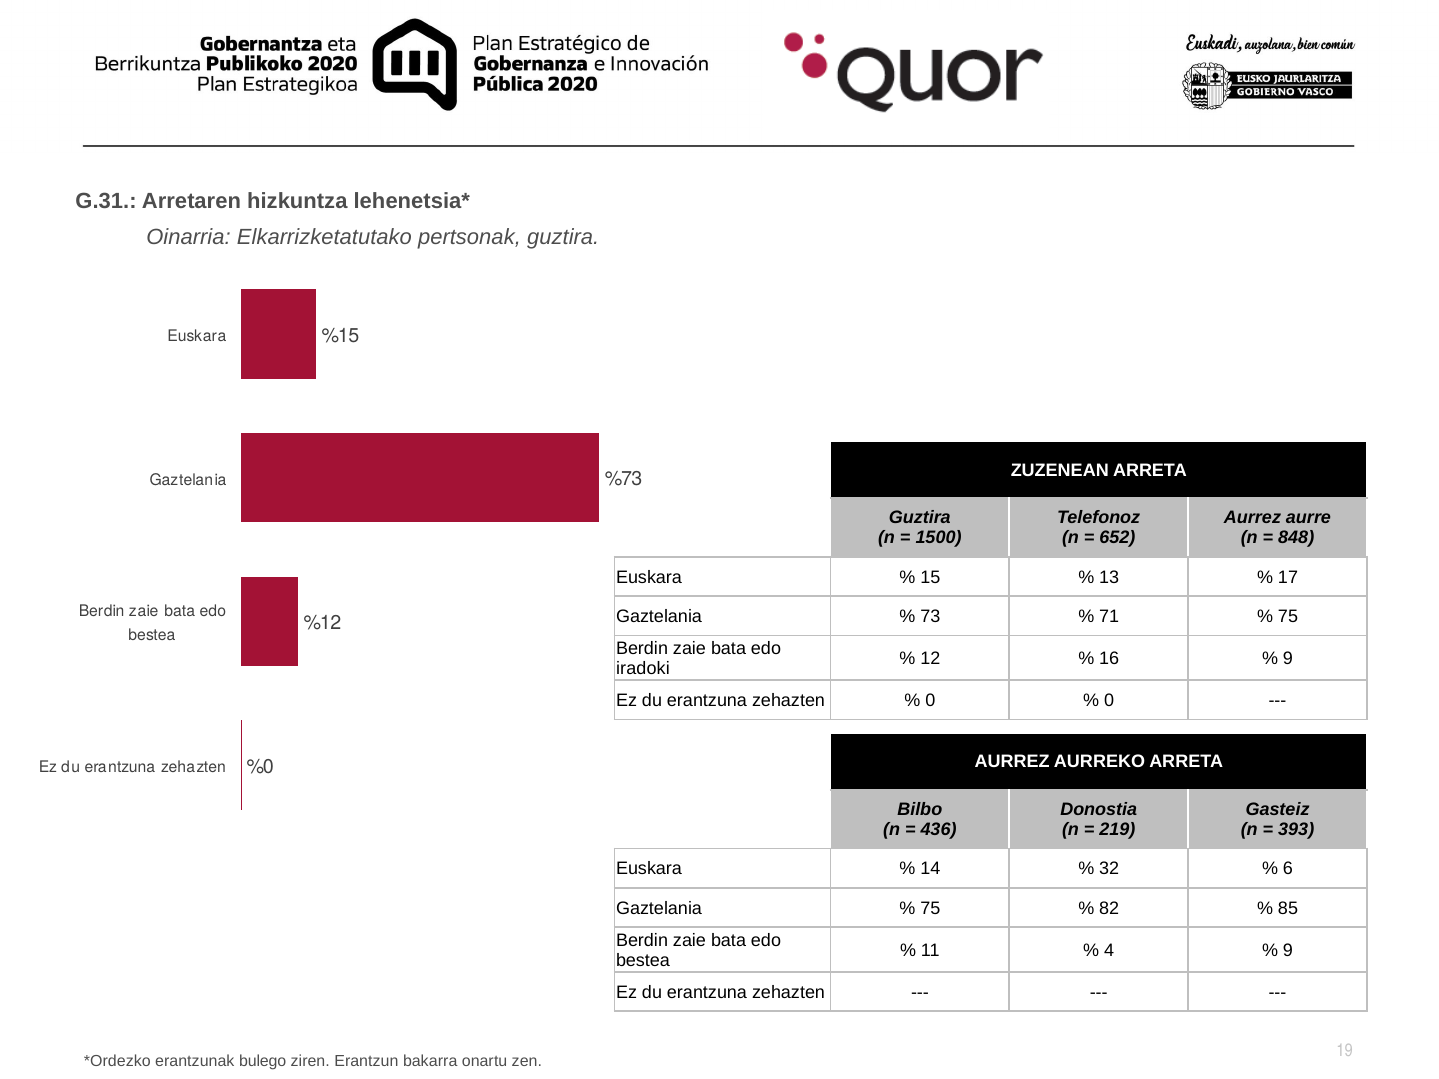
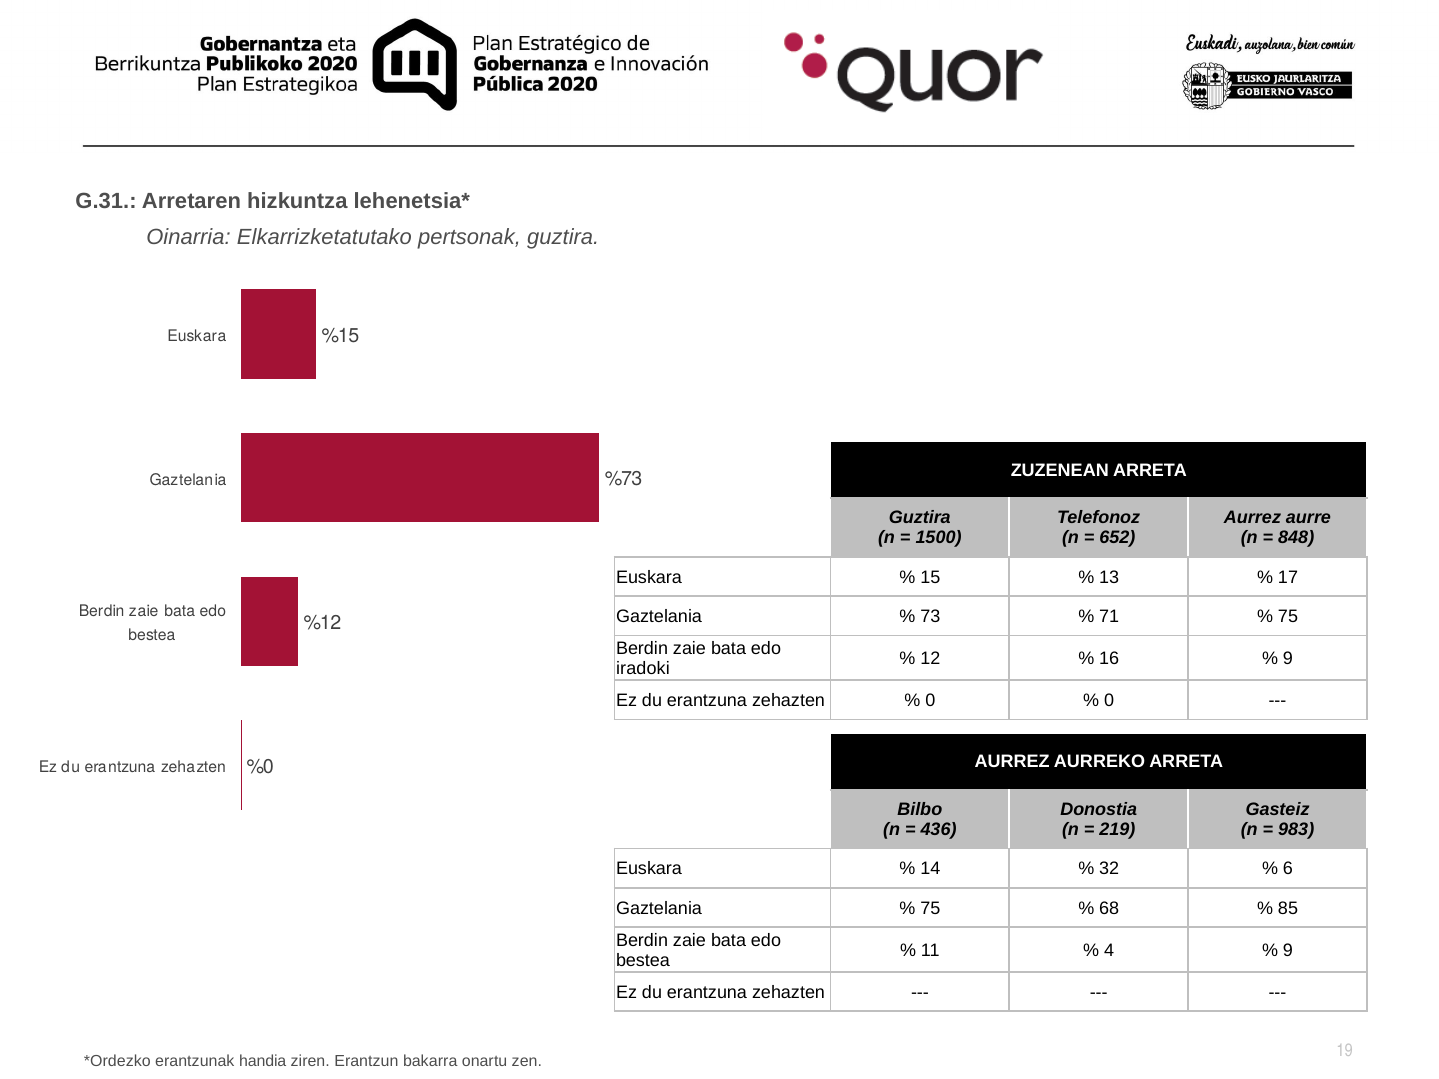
393: 393 -> 983 (1296, 830)
82: 82 -> 68 (1109, 909)
bulego: bulego -> handia (263, 1061)
